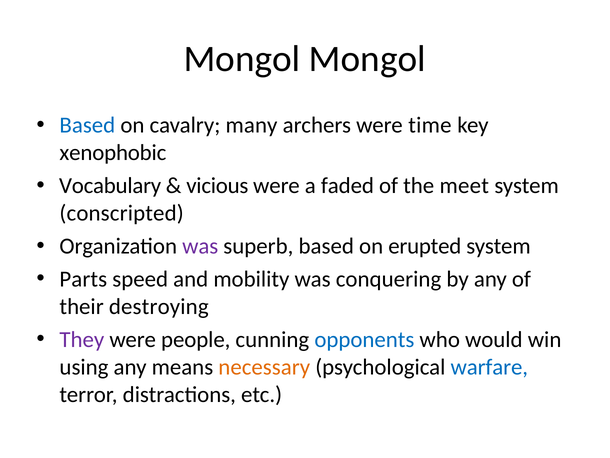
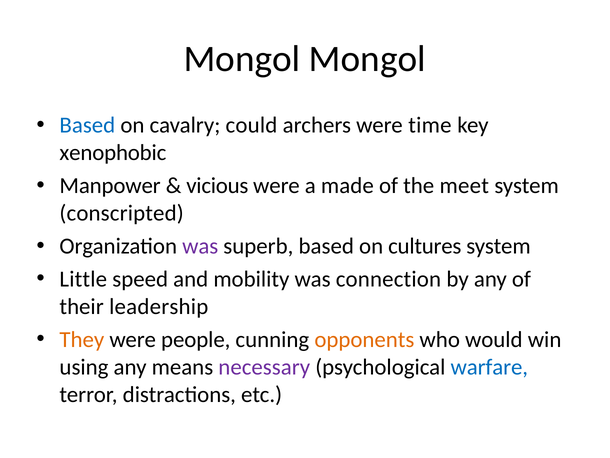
many: many -> could (251, 125)
Vocabulary: Vocabulary -> Manpower (110, 186)
faded: faded -> made (347, 186)
erupted: erupted -> cultures (425, 246)
Parts: Parts -> Little (83, 279)
conquering: conquering -> connection (388, 279)
destroying: destroying -> leadership (159, 306)
They colour: purple -> orange (82, 339)
opponents colour: blue -> orange (364, 339)
necessary colour: orange -> purple (264, 367)
